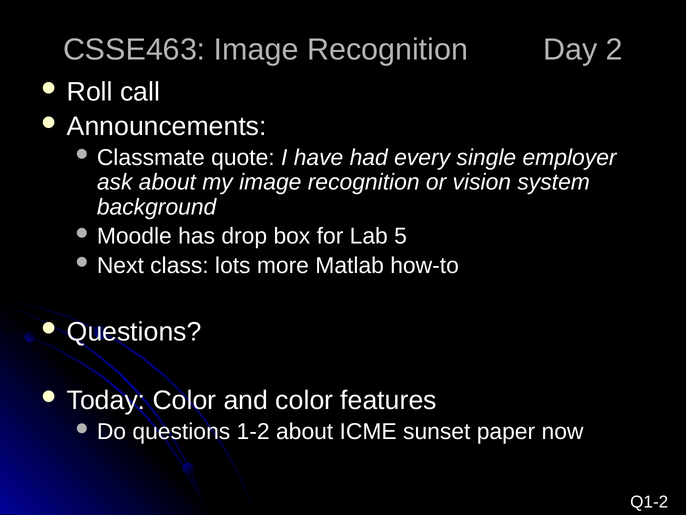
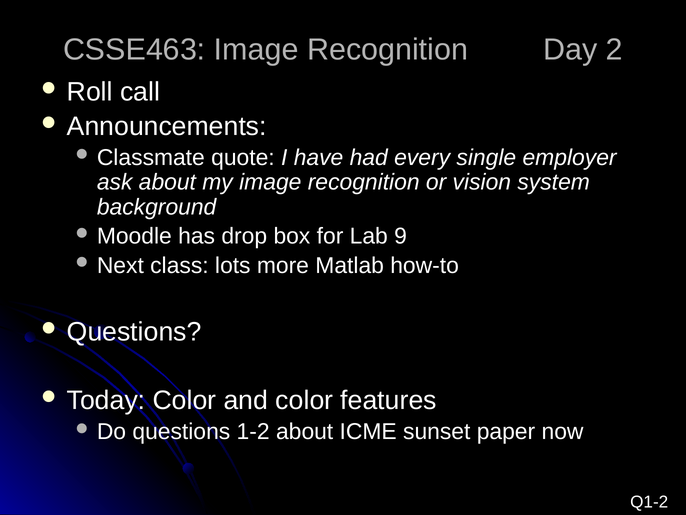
5: 5 -> 9 (401, 236)
